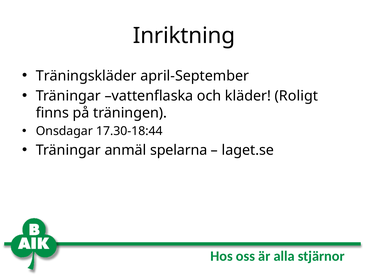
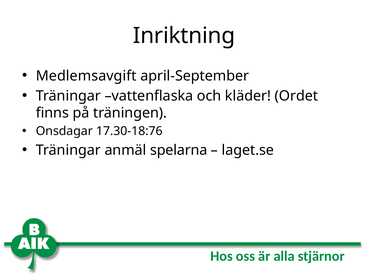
Träningskläder: Träningskläder -> Medlemsavgift (86, 76)
Roligt: Roligt -> Ordet (296, 96)
17.30-18:44: 17.30-18:44 -> 17.30-18:76 (129, 131)
